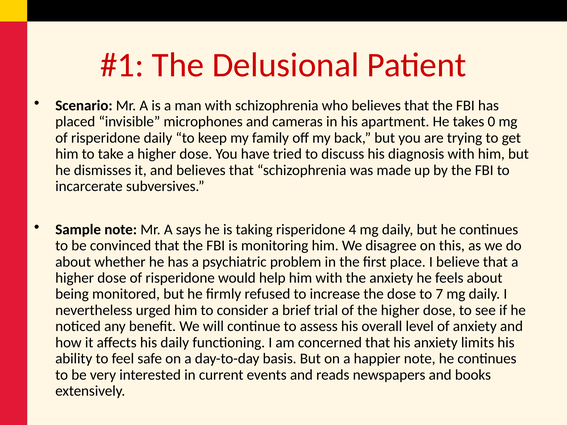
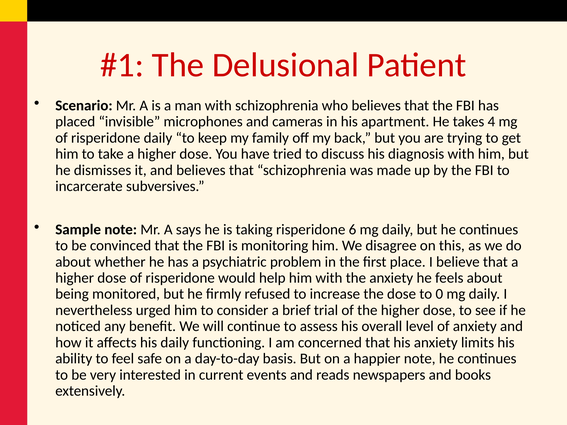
0: 0 -> 4 (491, 122)
4: 4 -> 6 (352, 230)
7: 7 -> 0 (439, 294)
